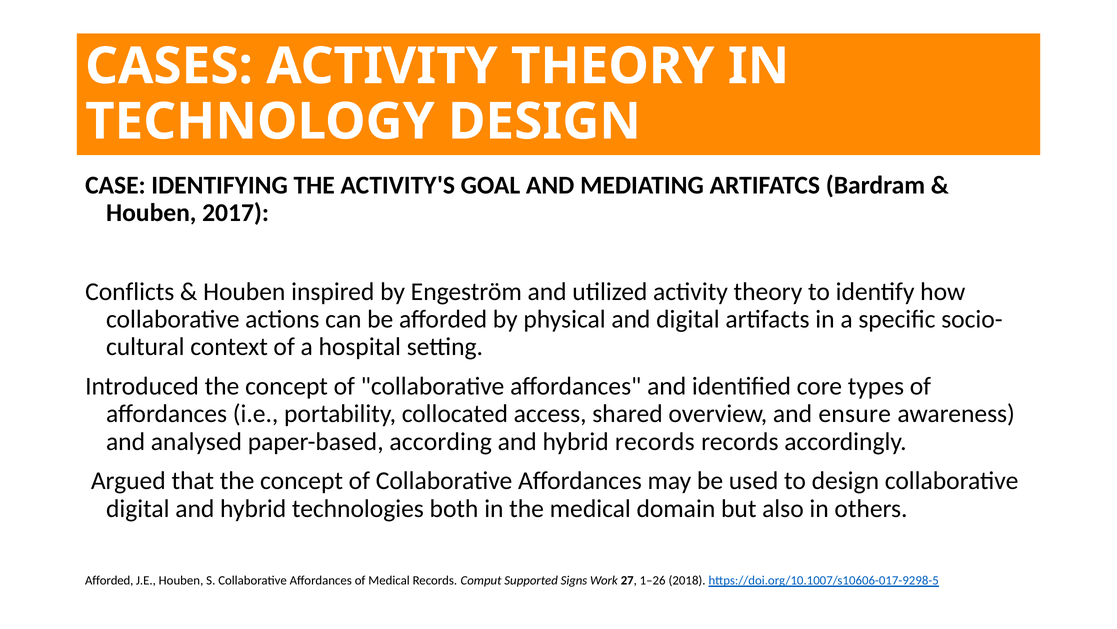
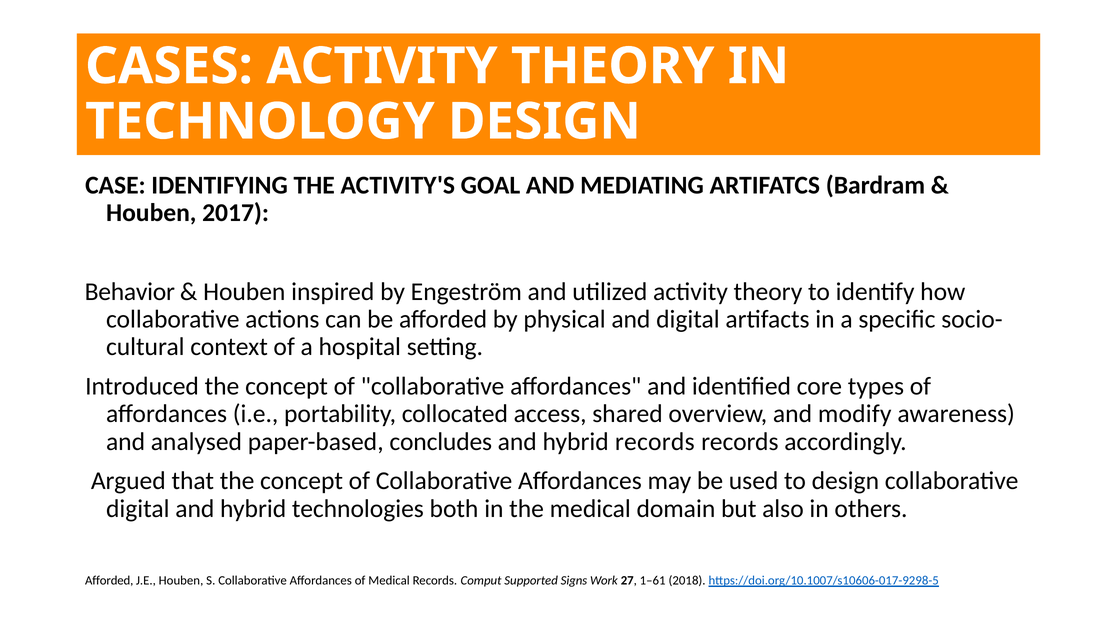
Conflicts: Conflicts -> Behavior (130, 291)
ensure: ensure -> modify (855, 413)
according: according -> concludes (441, 441)
1–26: 1–26 -> 1–61 (653, 580)
